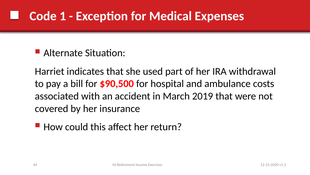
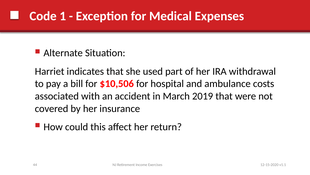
$90,500: $90,500 -> $10,506 (117, 83)
